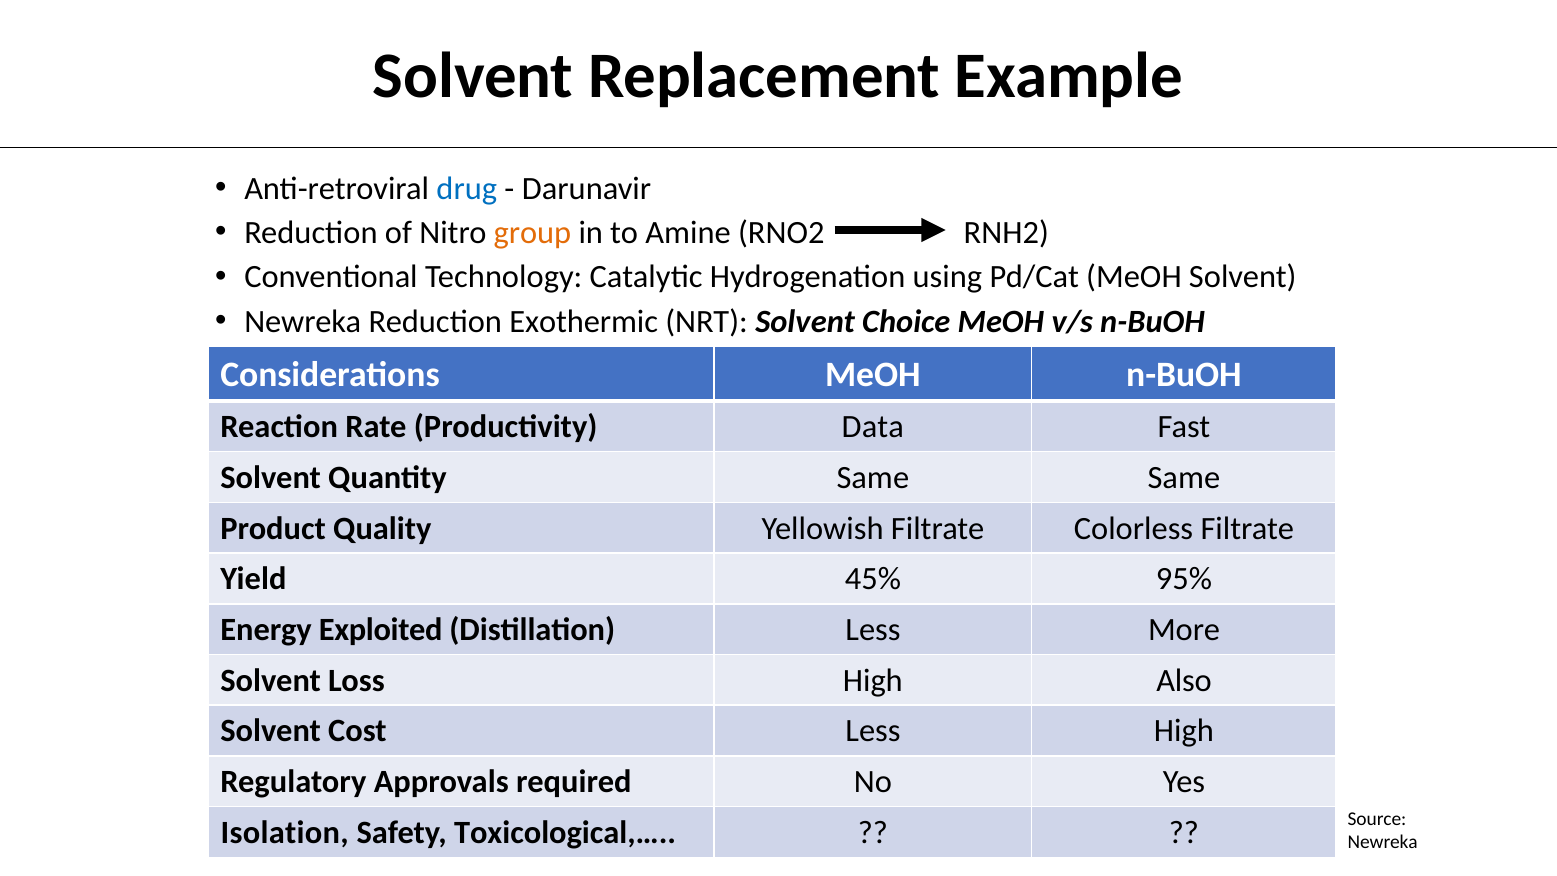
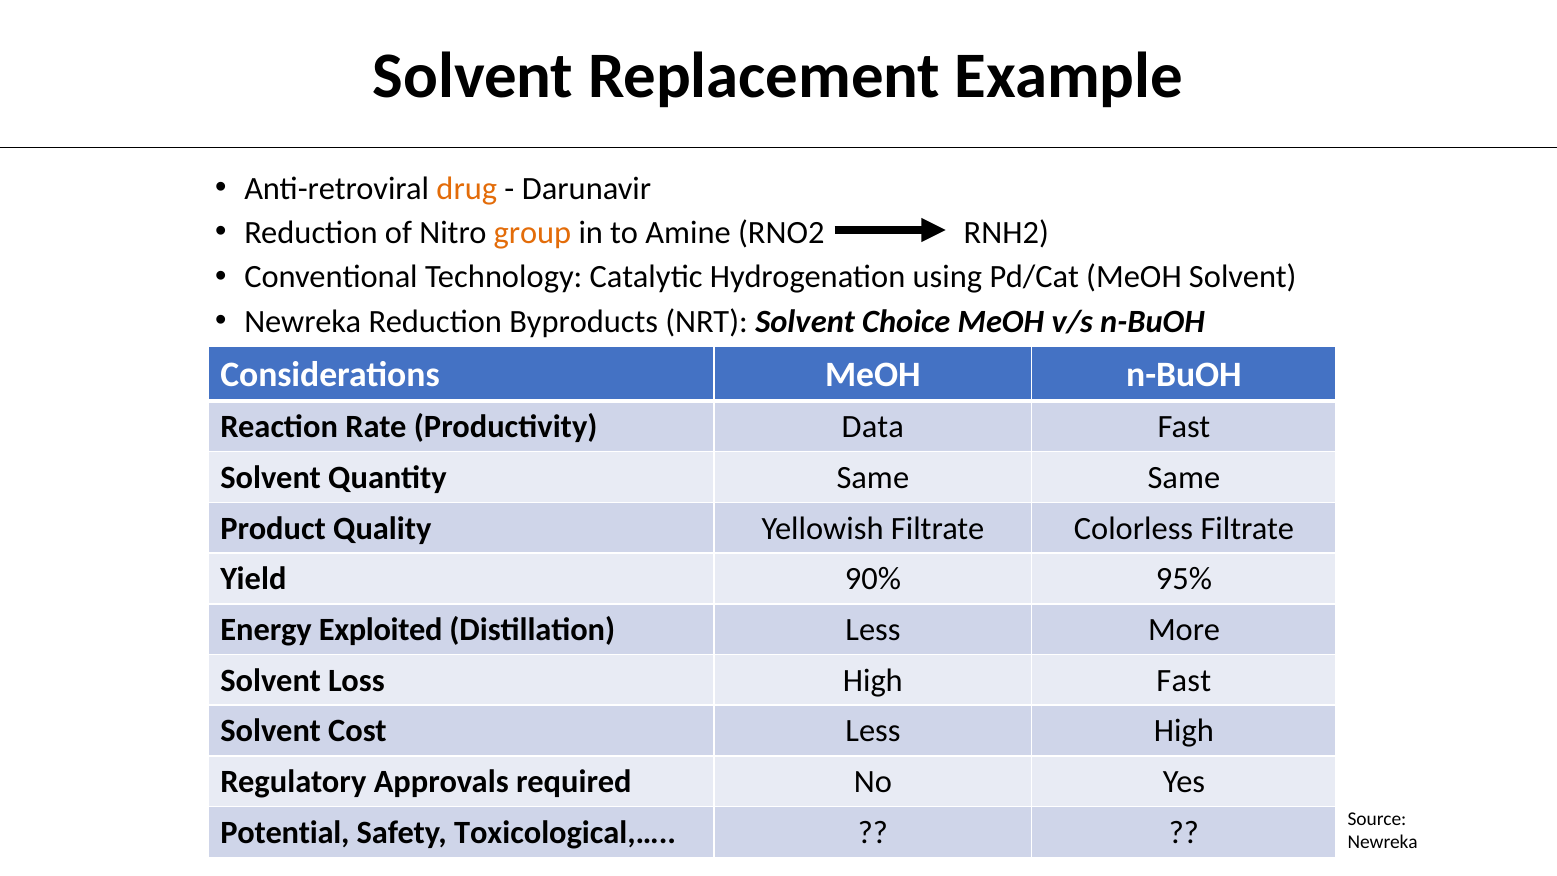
drug colour: blue -> orange (467, 188)
Exothermic: Exothermic -> Byproducts (584, 322)
45%: 45% -> 90% (873, 579)
High Also: Also -> Fast (1184, 680)
Isolation: Isolation -> Potential (285, 832)
